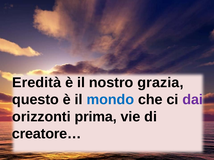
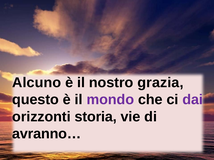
Eredità: Eredità -> Alcuno (37, 83)
mondo colour: blue -> purple (110, 100)
prima: prima -> storia (96, 117)
creatore…: creatore… -> avranno… (47, 134)
